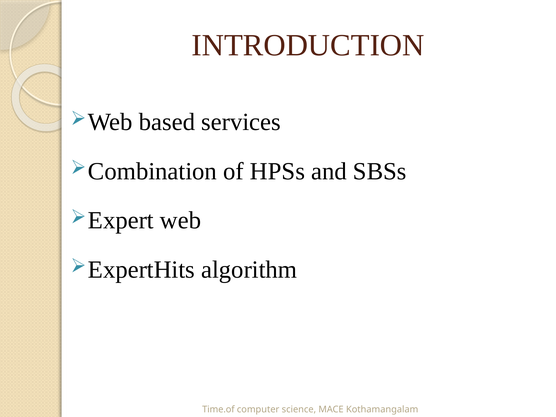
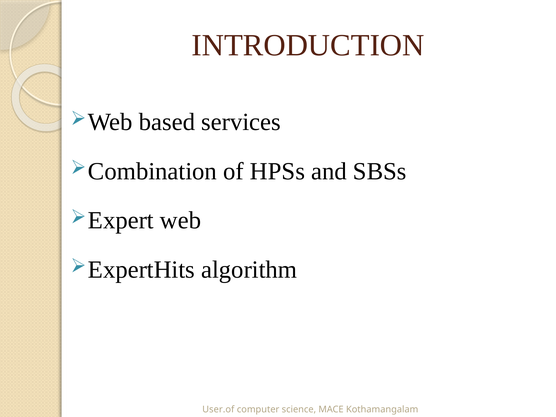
Time.of: Time.of -> User.of (218, 409)
